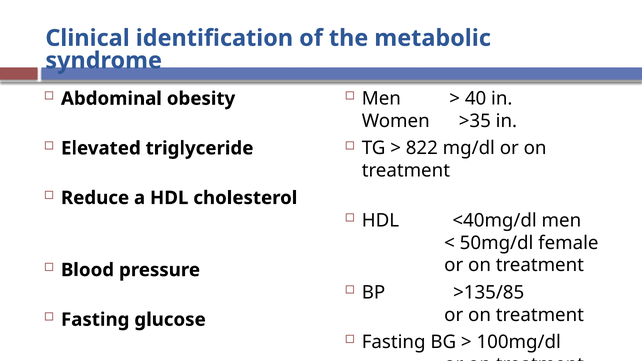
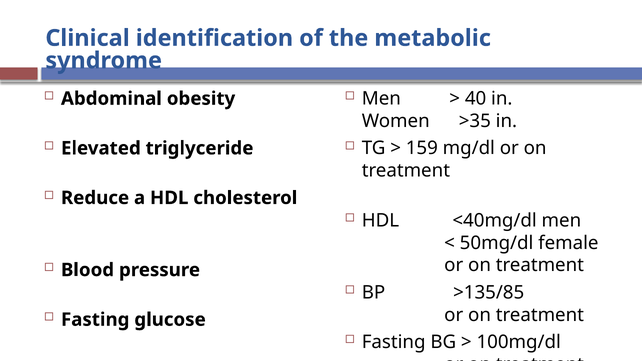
822: 822 -> 159 (422, 148)
